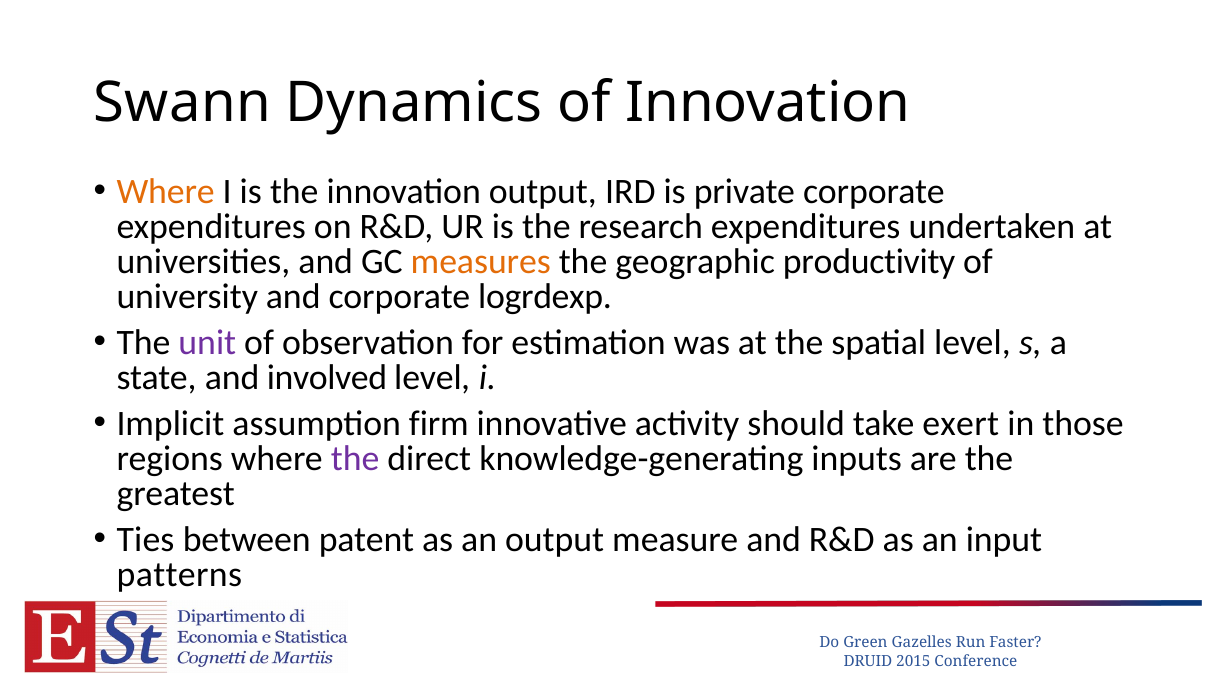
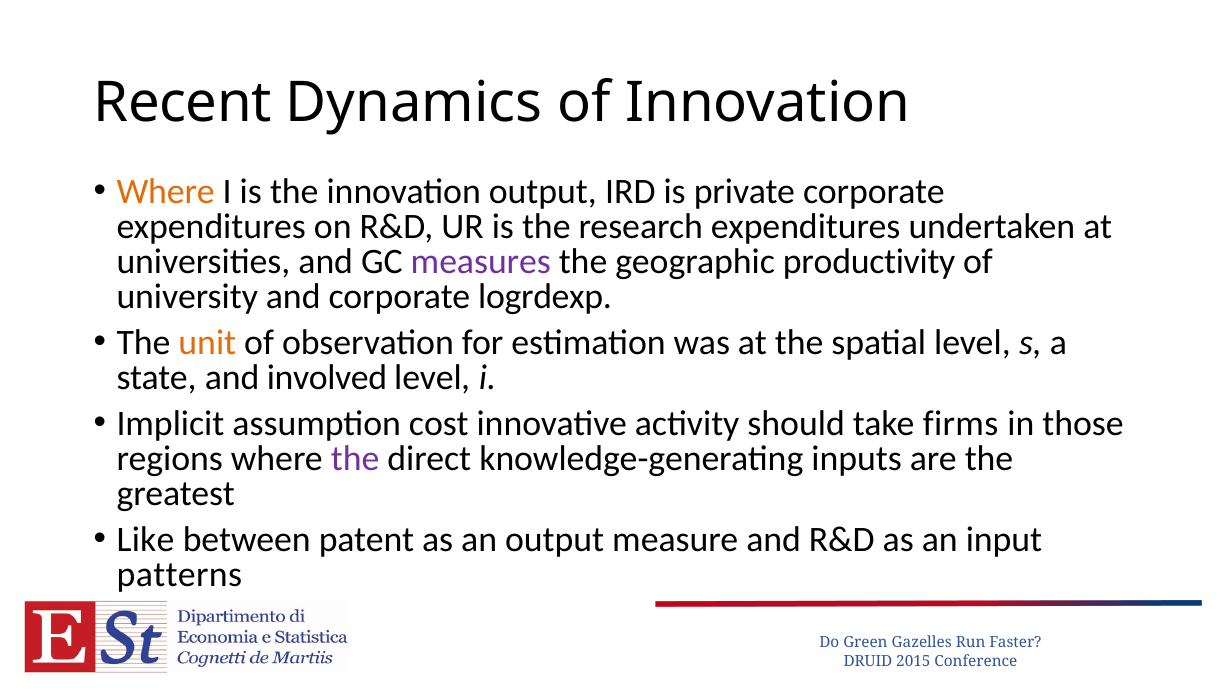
Swann: Swann -> Recent (183, 103)
measures colour: orange -> purple (481, 262)
unit colour: purple -> orange (207, 343)
firm: firm -> cost (439, 424)
exert: exert -> firms (961, 424)
Ties: Ties -> Like (145, 540)
